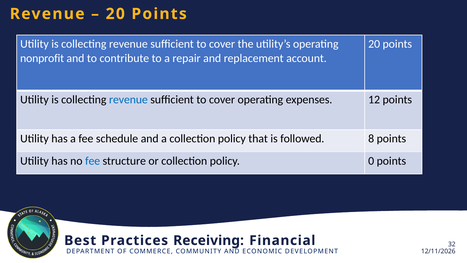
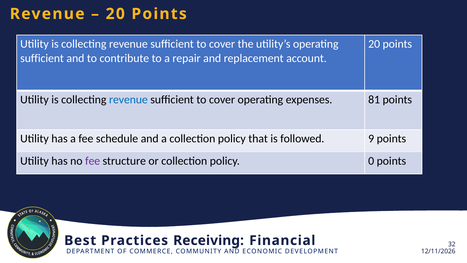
nonprofit: nonprofit -> sufficient (42, 58)
12: 12 -> 81 (374, 100)
8: 8 -> 9 (371, 138)
fee colour: blue -> purple (93, 161)
